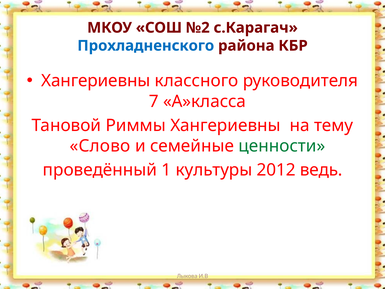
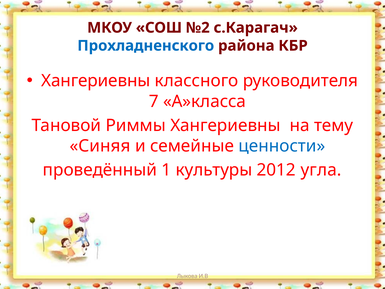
Слово: Слово -> Синяя (100, 146)
ценности colour: green -> blue (282, 146)
ведь: ведь -> угла (321, 170)
